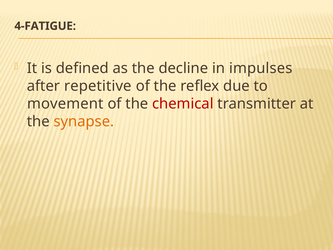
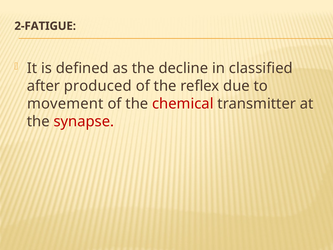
4-FATIGUE: 4-FATIGUE -> 2-FATIGUE (45, 26)
impulses: impulses -> classified (261, 68)
repetitive: repetitive -> produced (98, 86)
synapse colour: orange -> red (84, 121)
